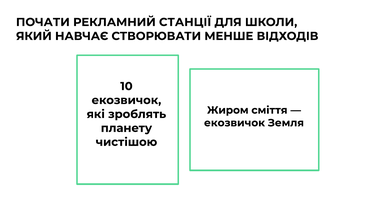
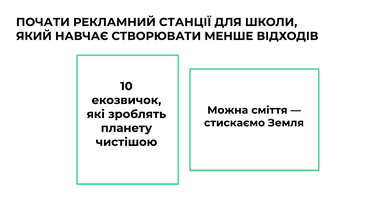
Жиром: Жиром -> Можна (228, 110)
екозвичок: екозвичок -> стискаємо (235, 123)
